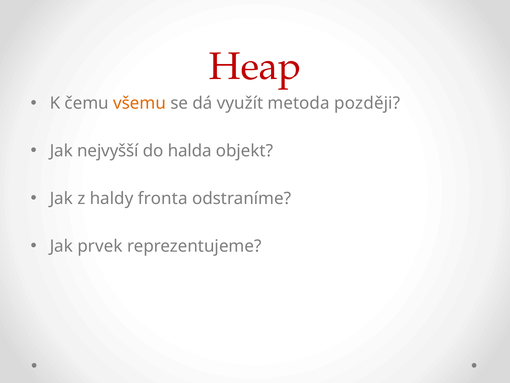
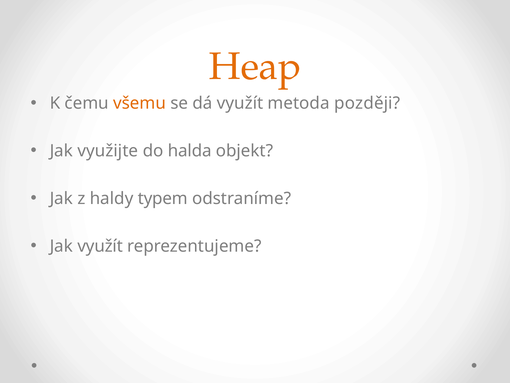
Heap colour: red -> orange (255, 66)
nejvyšší: nejvyšší -> využijte (108, 151)
fronta: fronta -> typem (163, 198)
Jak prvek: prvek -> využít (100, 246)
